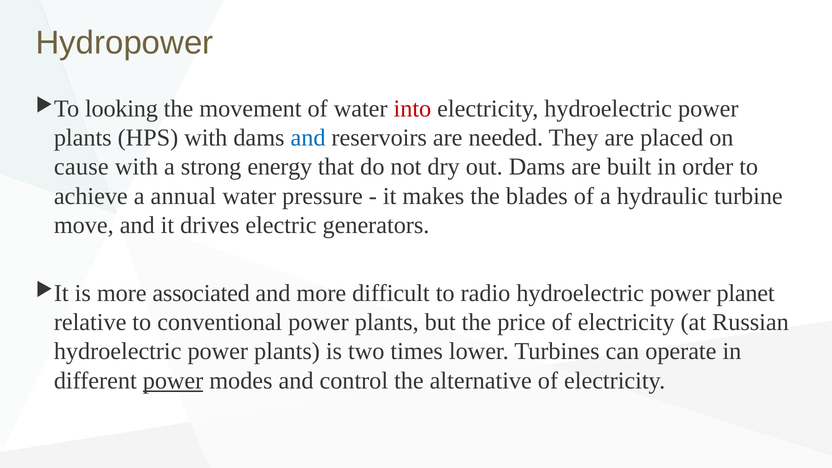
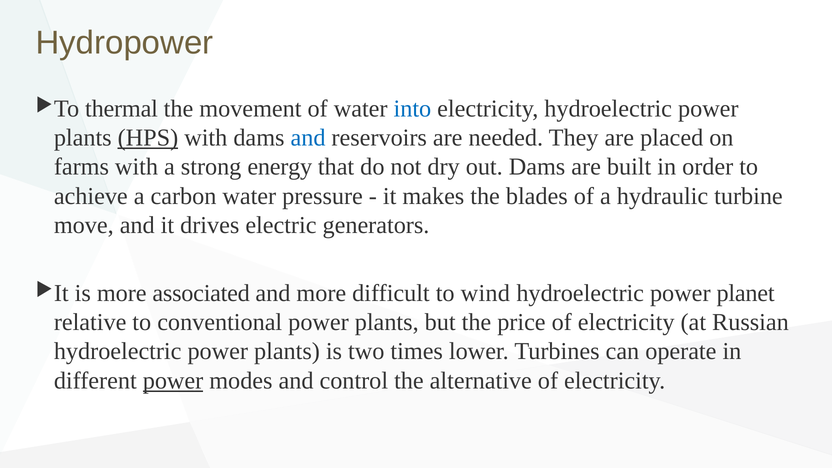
looking: looking -> thermal (122, 109)
into colour: red -> blue (412, 109)
HPS underline: none -> present (148, 138)
cause: cause -> farms (81, 167)
annual: annual -> carbon (183, 196)
radio: radio -> wind (485, 293)
